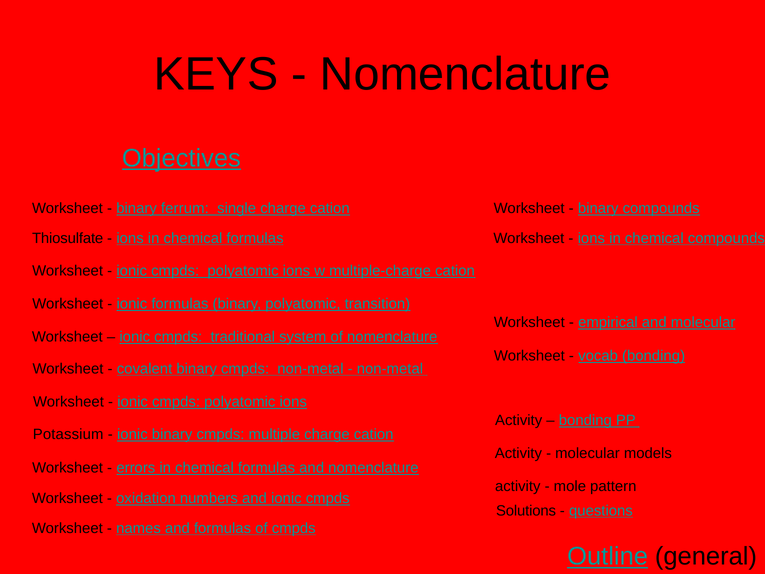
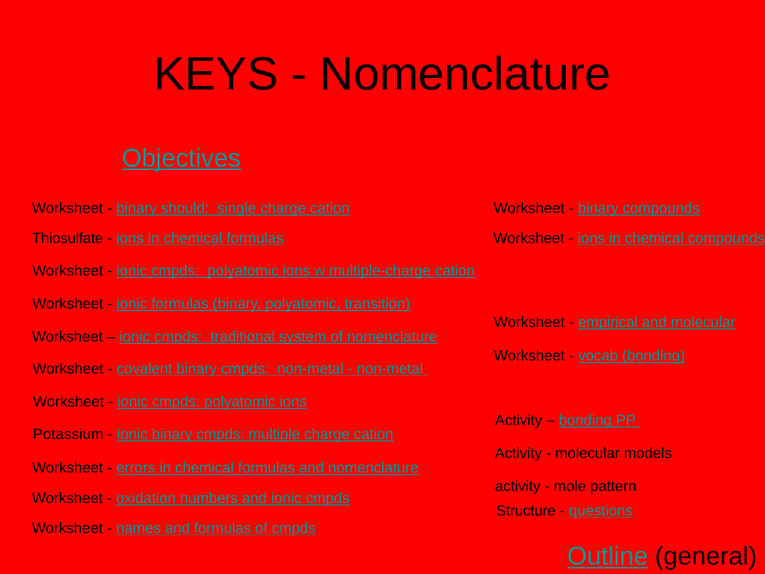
ferrum: ferrum -> should (185, 208)
Solutions: Solutions -> Structure (526, 510)
